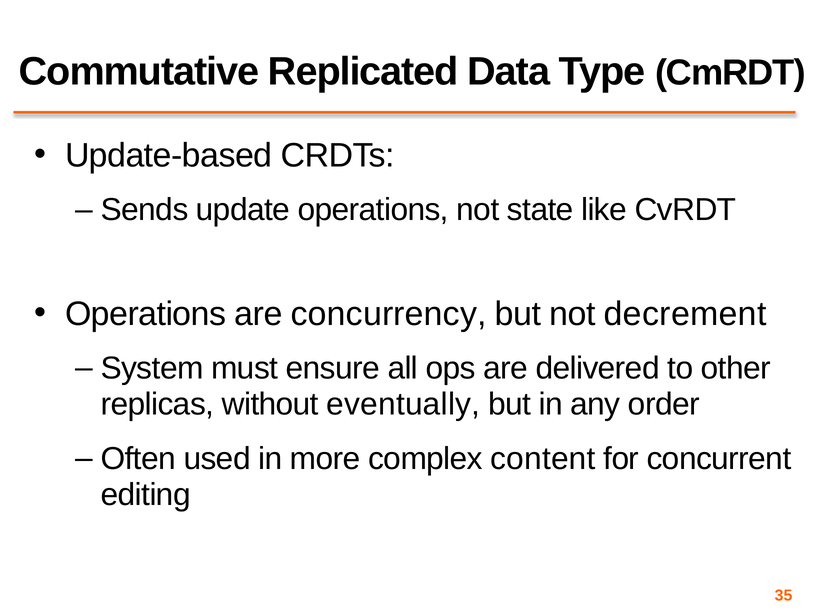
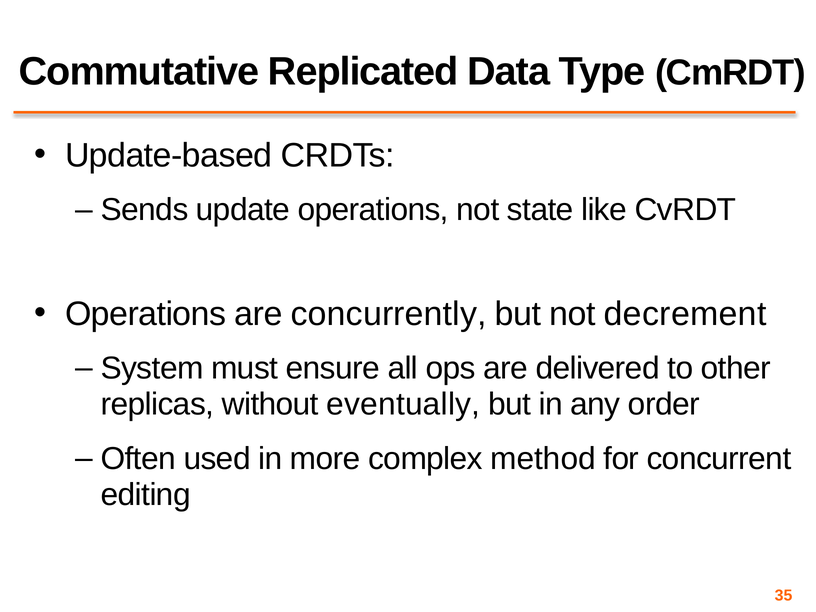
concurrency: concurrency -> concurrently (389, 314)
content: content -> method (543, 459)
